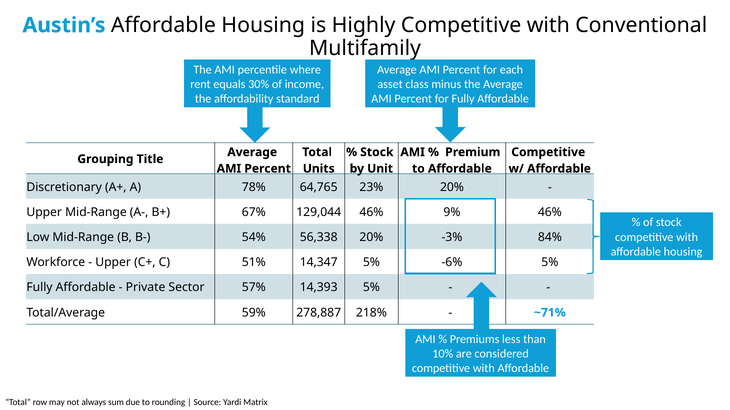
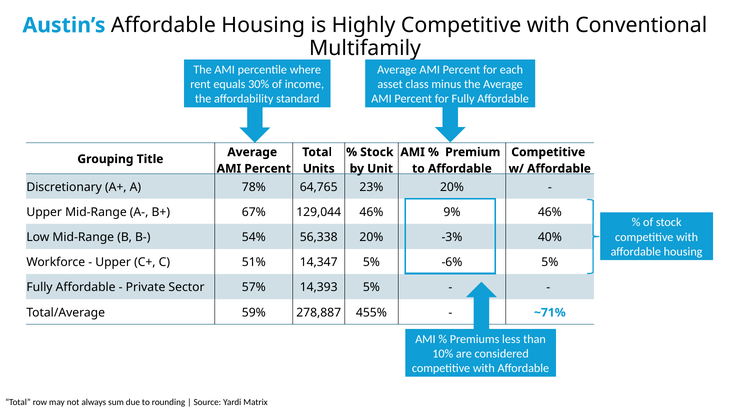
84%: 84% -> 40% (550, 238)
218%: 218% -> 455% (371, 313)
